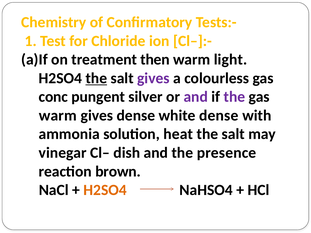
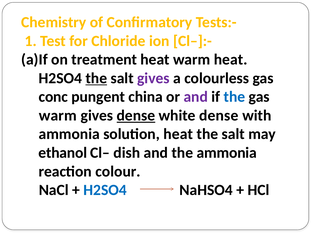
treatment then: then -> heat (155, 60)
warm light: light -> heat (231, 60)
silver: silver -> china (146, 97)
the colour: purple -> blue (234, 97)
dense underline: none -> present (136, 116)
vinegar: vinegar -> ethanol (63, 153)
the presence: presence -> ammonia (227, 153)
brown: brown -> colour (118, 172)
H2SO4 colour: orange -> blue (105, 190)
